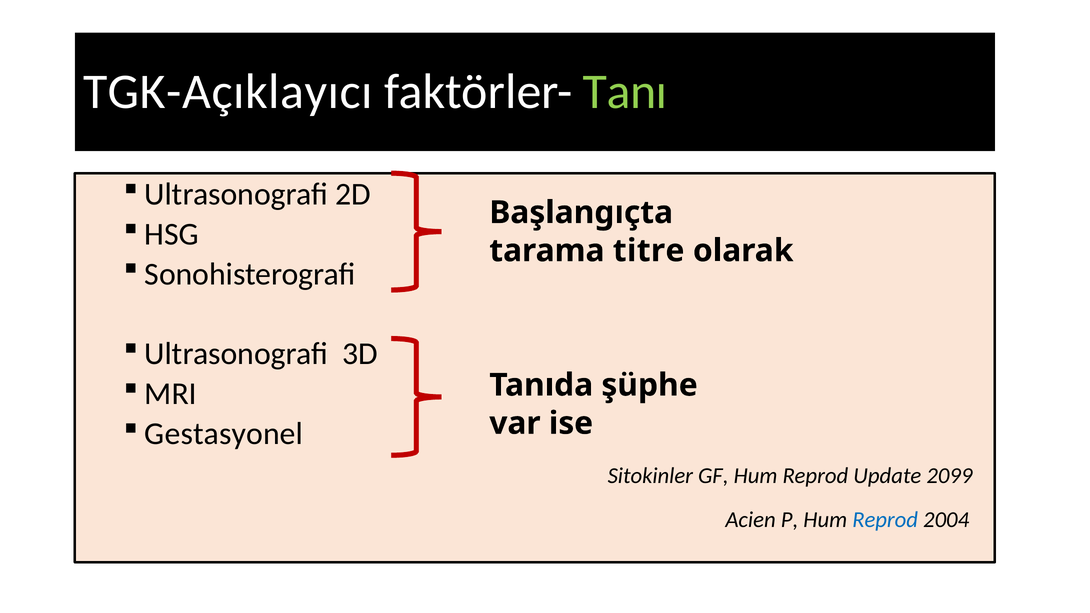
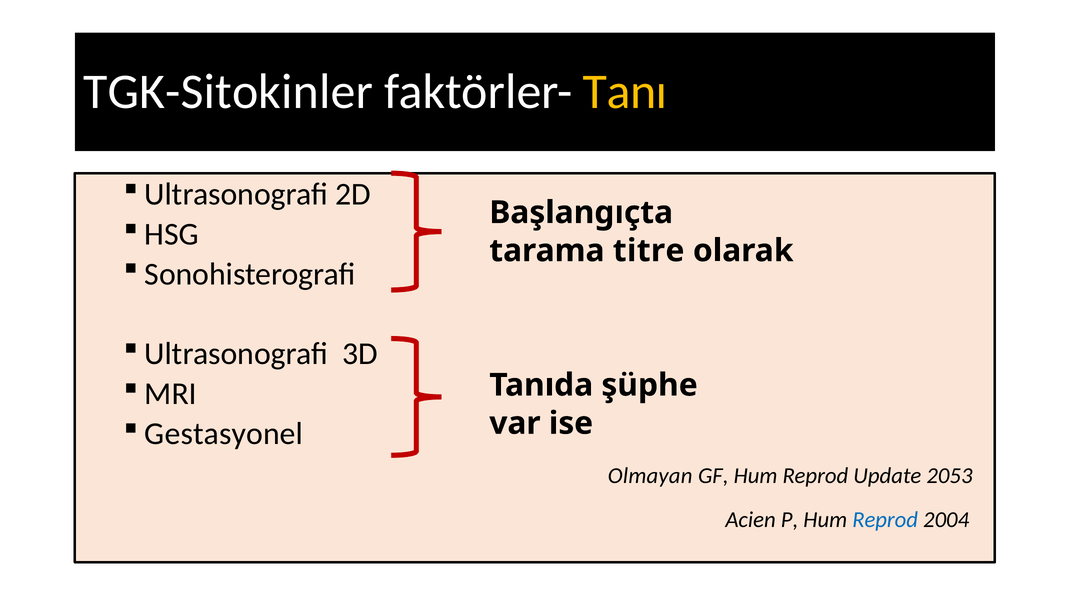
TGK-Açıklayıcı: TGK-Açıklayıcı -> TGK-Sitokinler (228, 92)
Tanı colour: light green -> yellow (625, 92)
Sitokinler: Sitokinler -> Olmayan (650, 476)
2099: 2099 -> 2053 (949, 476)
